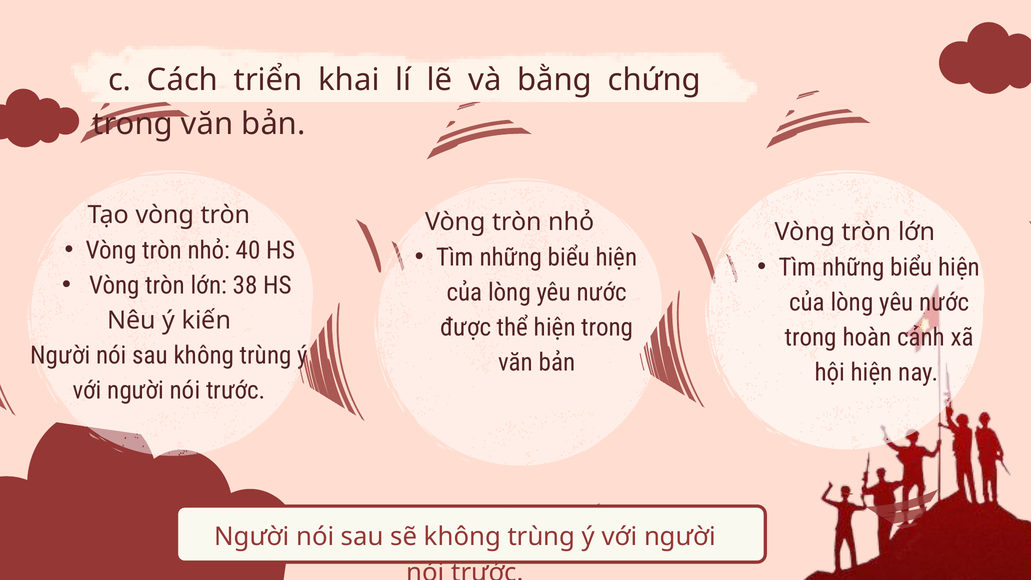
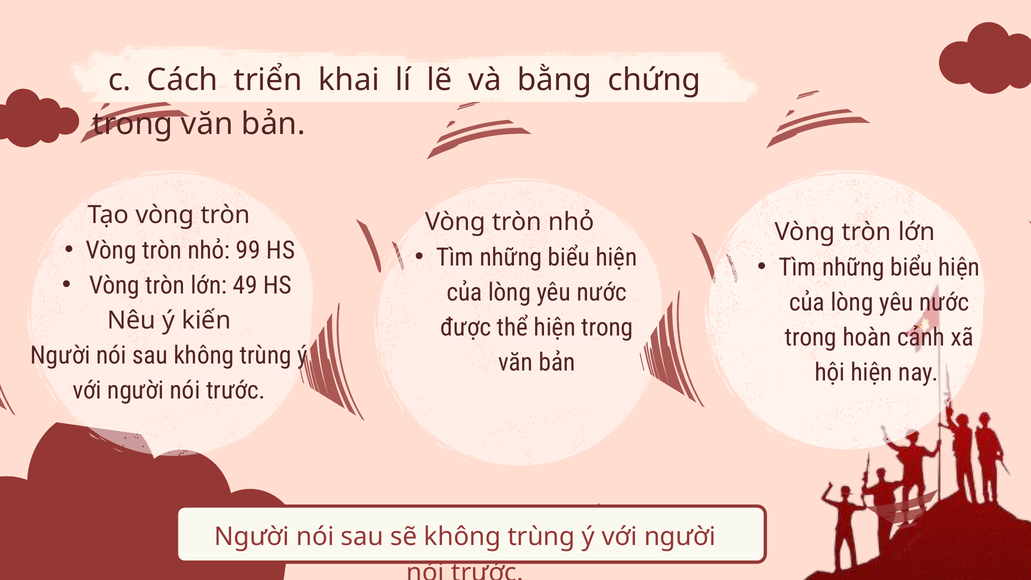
40: 40 -> 99 (248, 250)
38: 38 -> 49 (245, 285)
